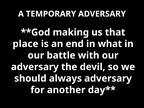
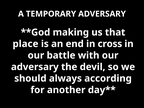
what: what -> cross (110, 44)
always adversary: adversary -> according (108, 78)
